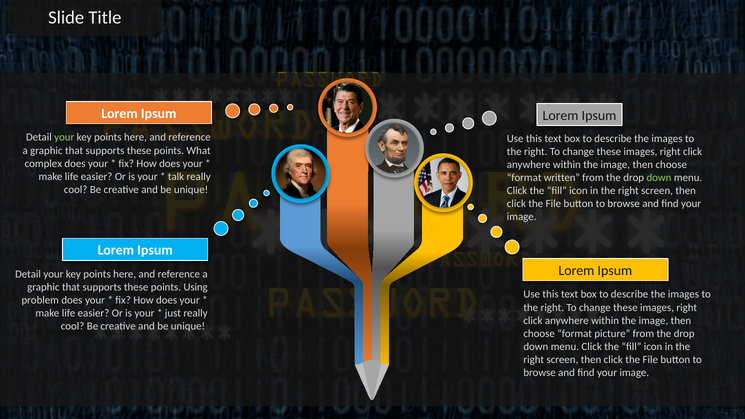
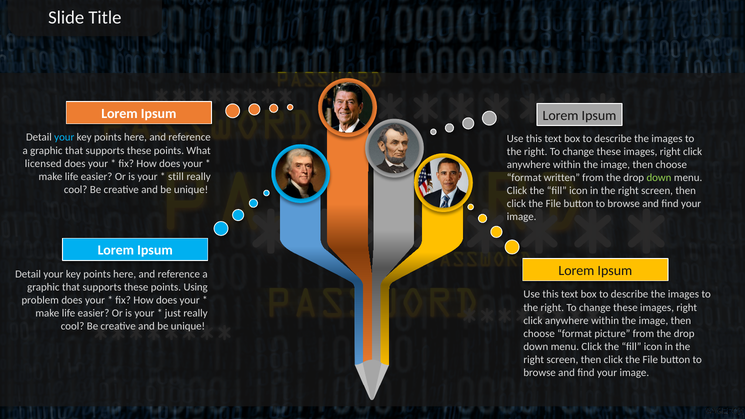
your colour: light green -> light blue (64, 137)
complex: complex -> licensed (43, 163)
talk: talk -> still (176, 177)
